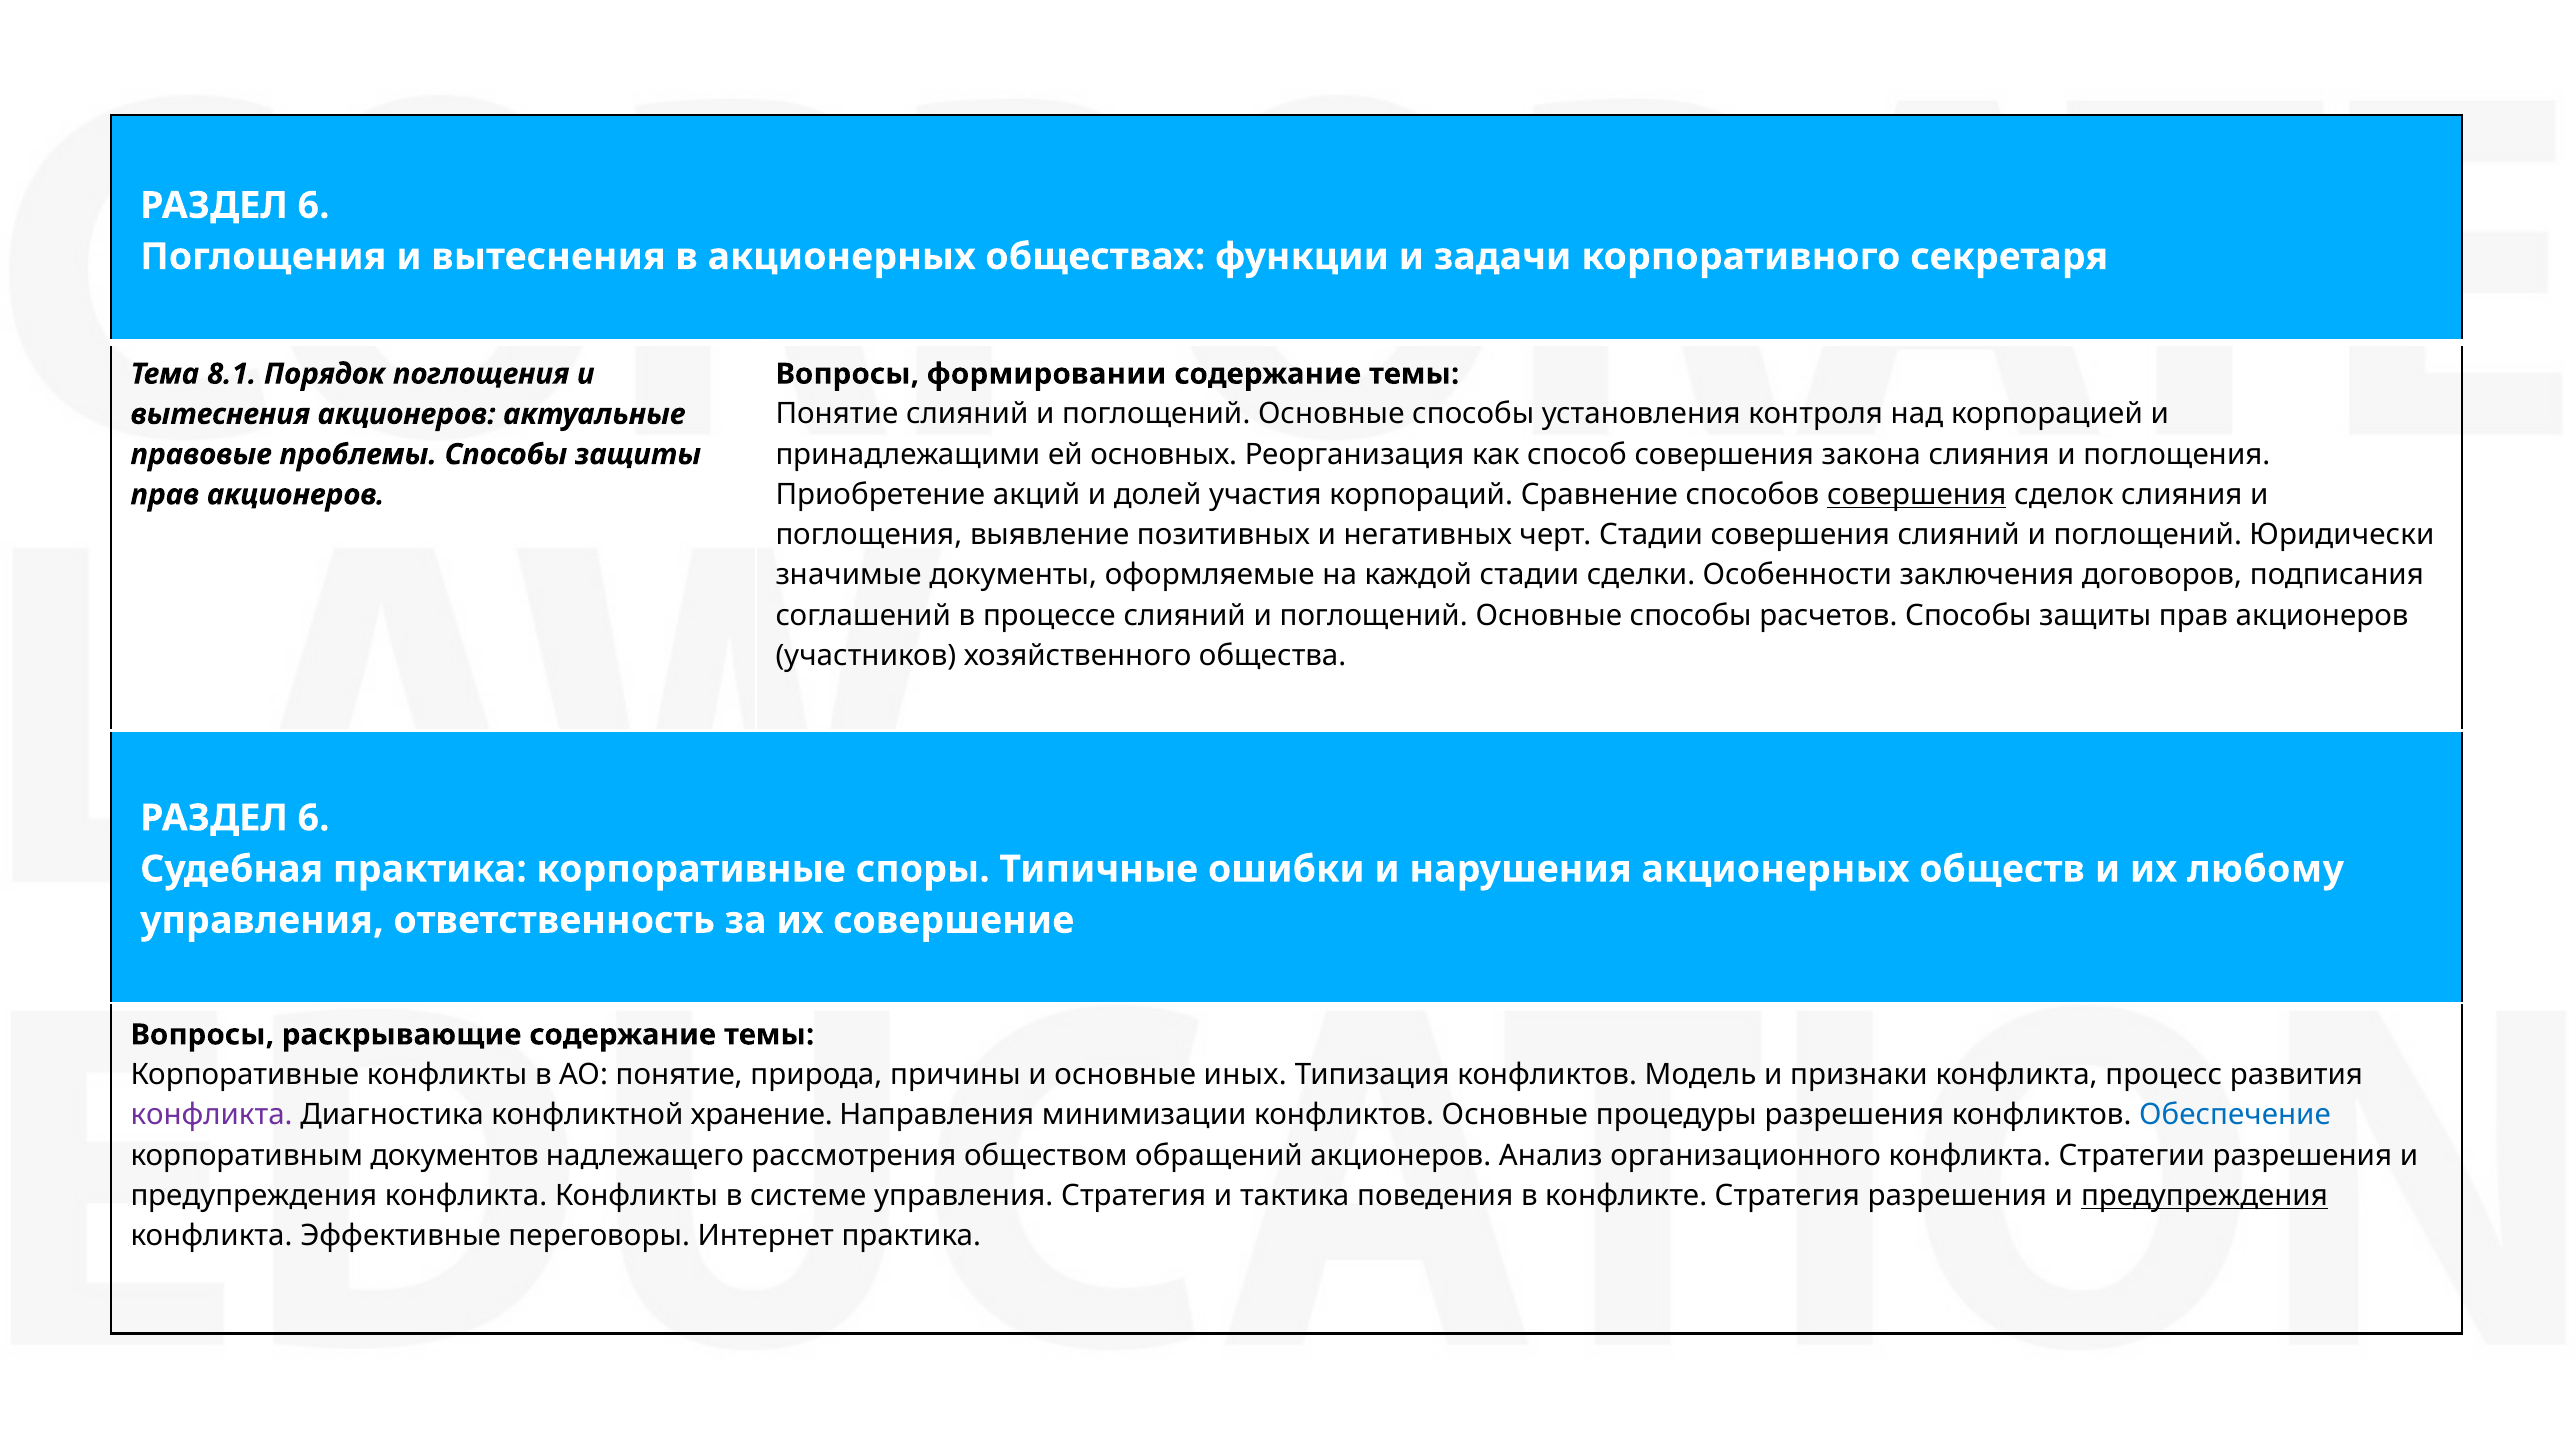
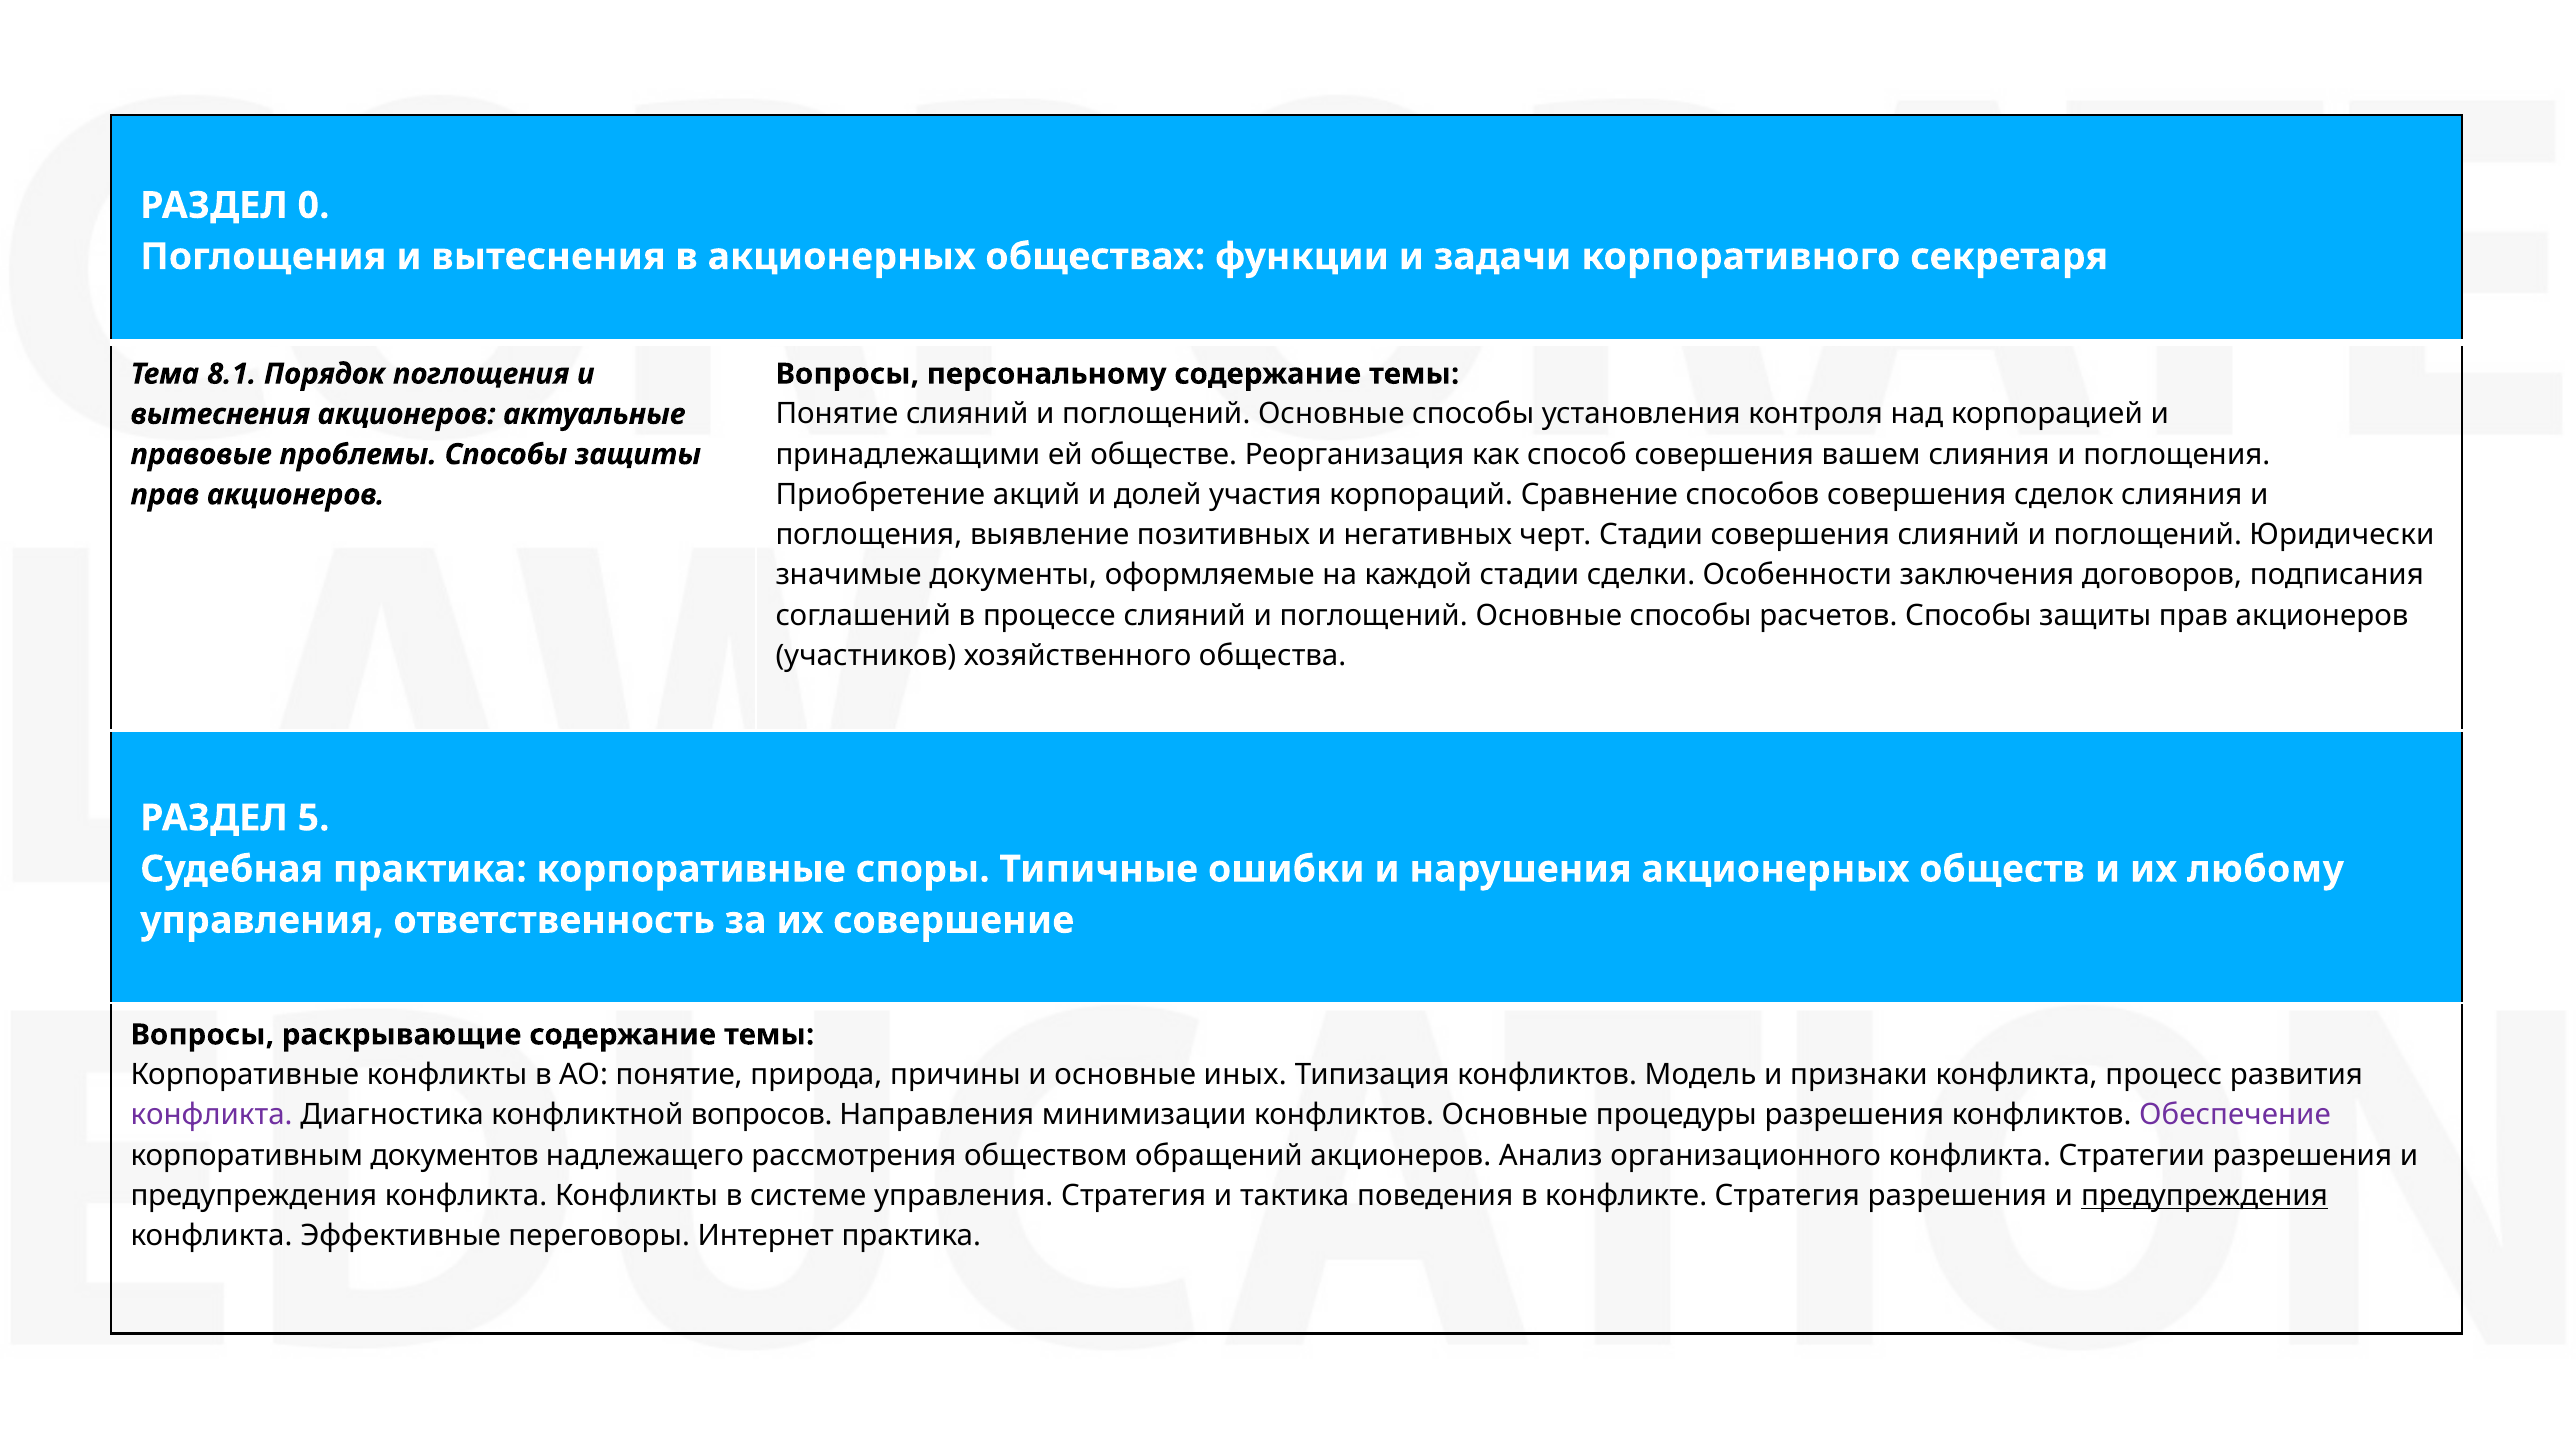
6: 6 -> 0 (314, 206)
формировании: формировании -> персональному (1047, 374)
основных: основных -> обществе (1164, 454)
закона: закона -> вашем (1871, 454)
совершения underline: present -> none (1917, 495)
6: 6 -> 5 (314, 818)
хранение: хранение -> вопросов (762, 1115)
Обеспечение colour: blue -> purple (2235, 1115)
